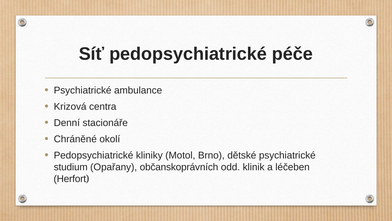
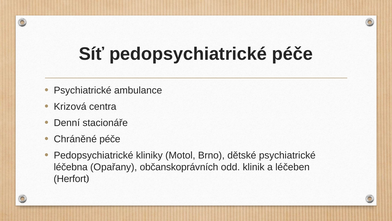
Chráněné okolí: okolí -> péče (110, 139)
studium: studium -> léčebna (71, 167)
